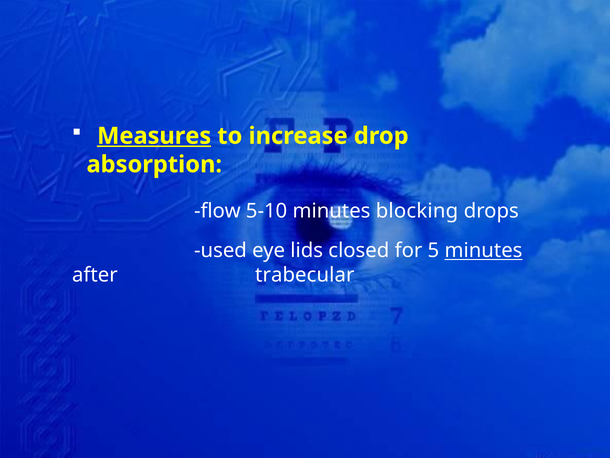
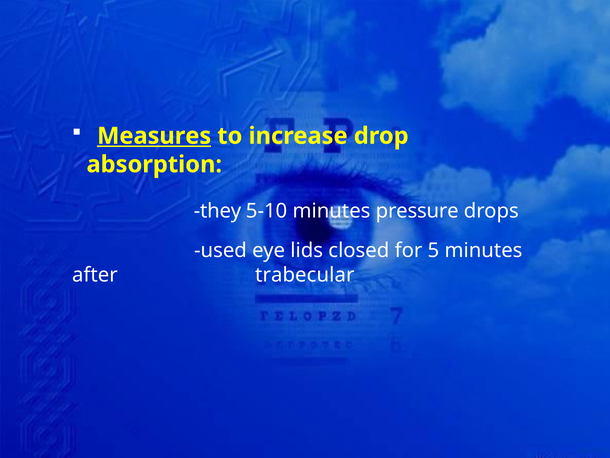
flow: flow -> they (217, 211)
blocking: blocking -> pressure (417, 211)
minutes underline: present -> none (483, 250)
